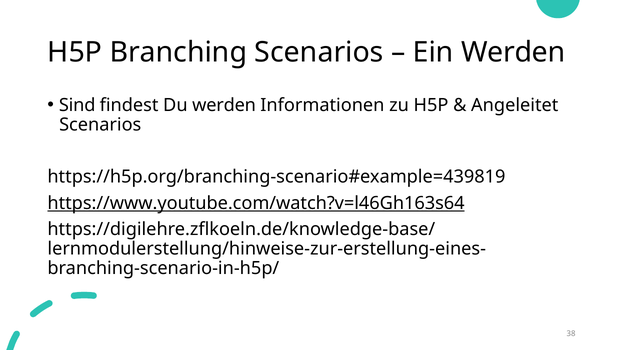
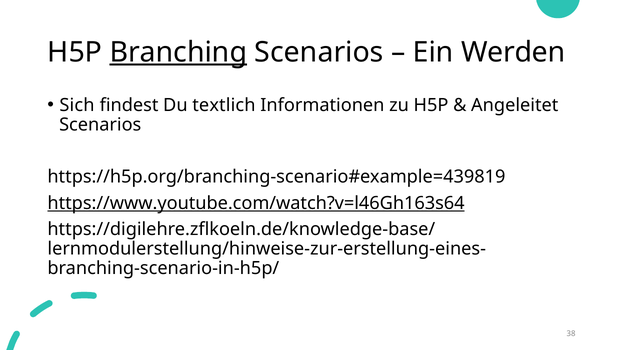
Branching underline: none -> present (178, 52)
Sind: Sind -> Sich (77, 105)
Du werden: werden -> textlich (224, 105)
